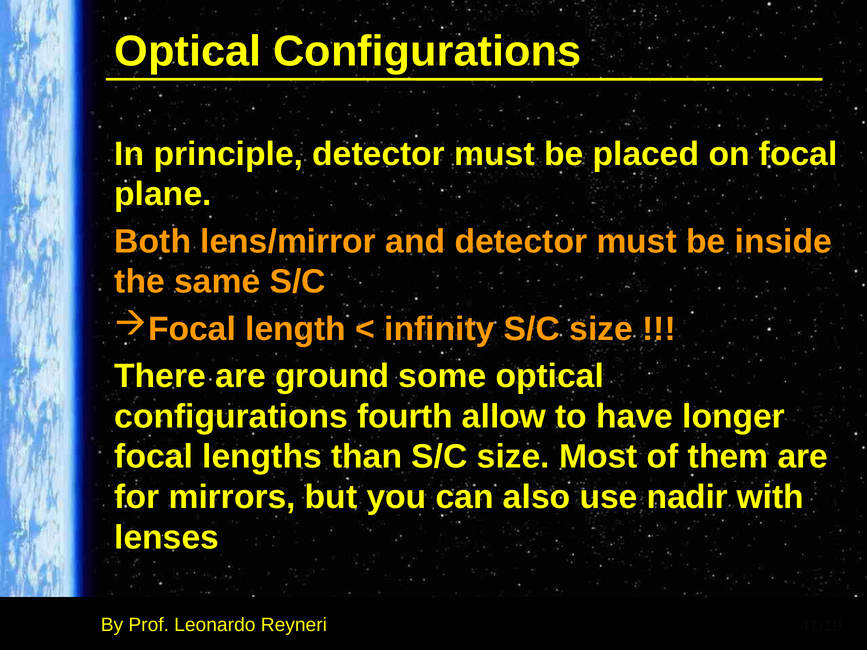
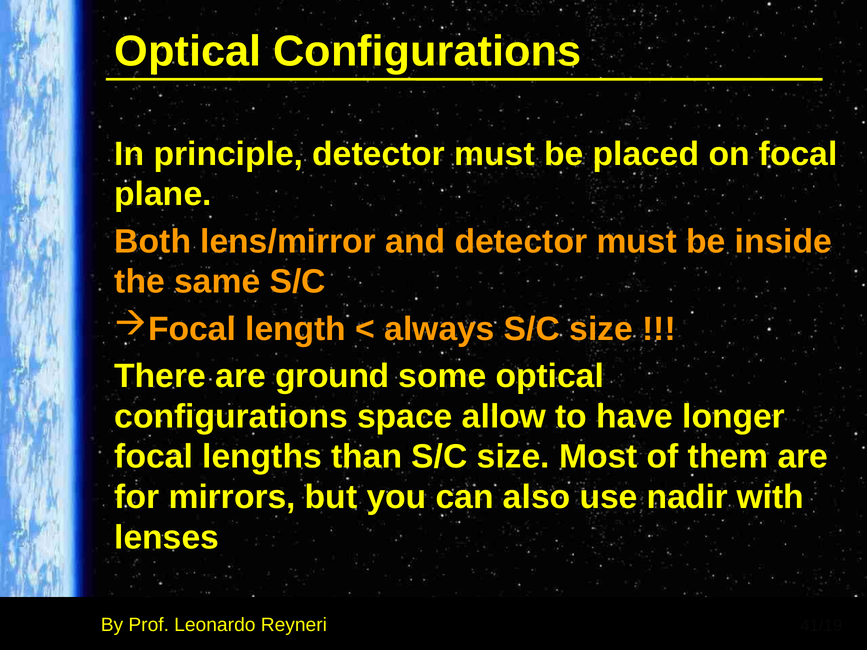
infinity: infinity -> always (440, 329)
fourth: fourth -> space (405, 417)
